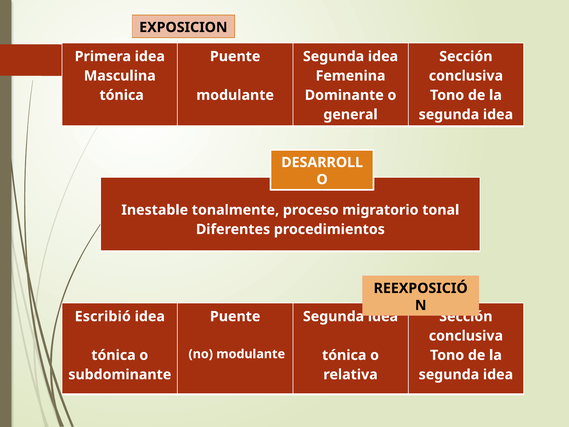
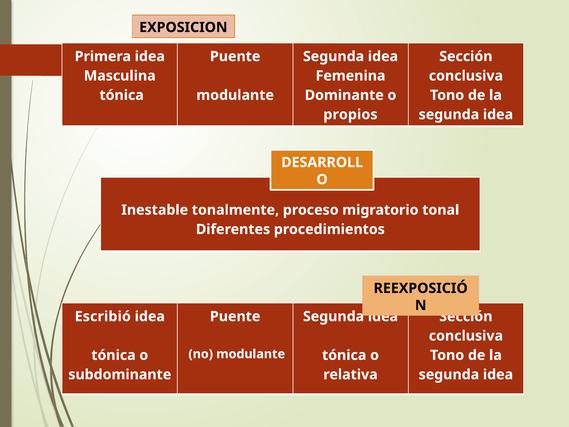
general: general -> propios (350, 114)
